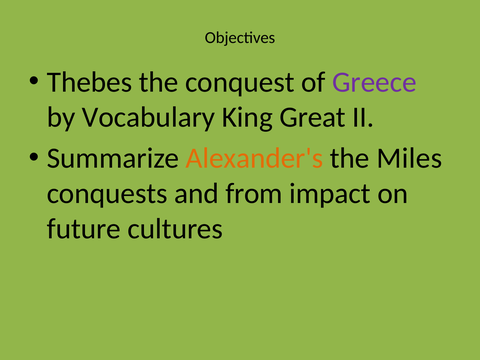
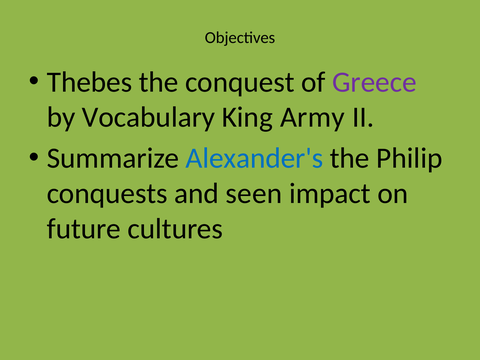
Great: Great -> Army (312, 117)
Alexander's colour: orange -> blue (254, 158)
Miles: Miles -> Philip (409, 158)
from: from -> seen (254, 193)
